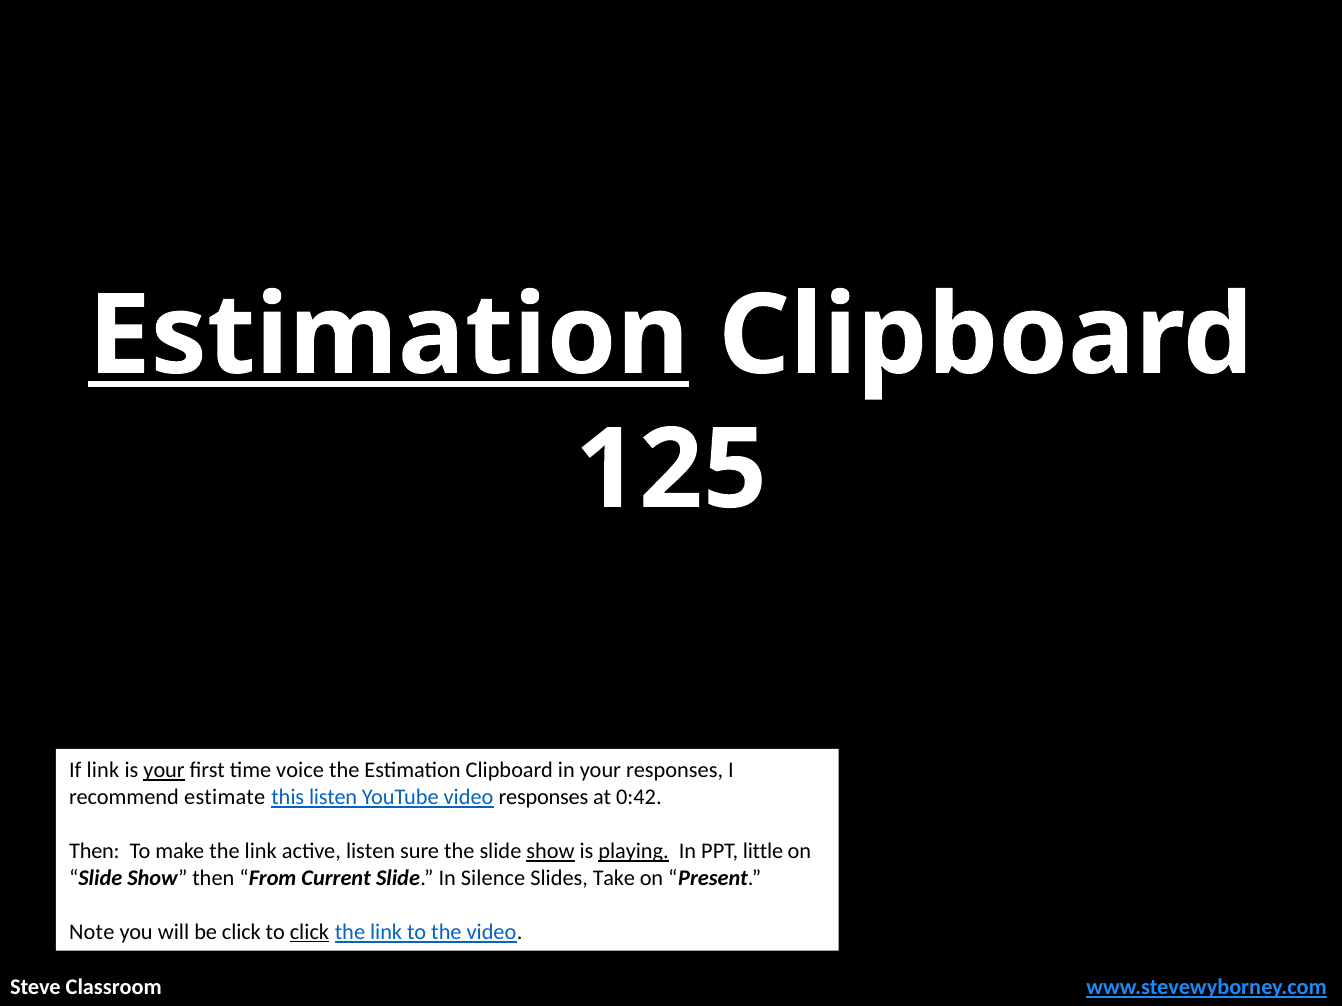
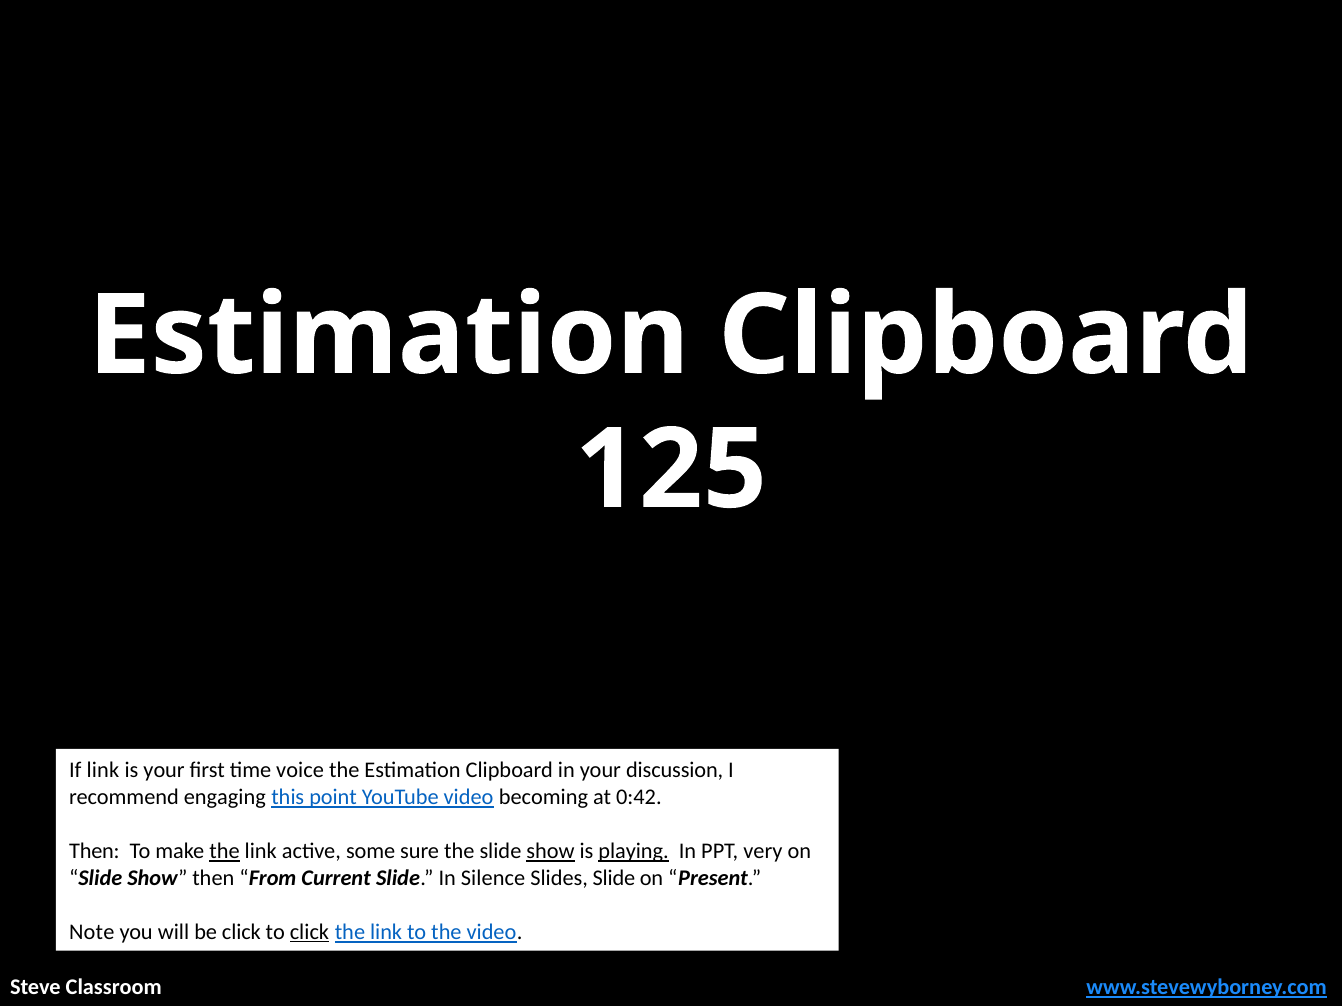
Estimation underline: present -> none (389, 336)
your underline: present -> none (164, 771)
your responses: responses -> discussion (675, 771)
estimate: estimate -> engaging (225, 798)
this listen: listen -> point (333, 798)
video responses: responses -> becoming (543, 798)
the underline: none -> present (225, 852)
active listen: listen -> some (371, 852)
little: little -> very (763, 852)
Slides Take: Take -> Slide (614, 879)
